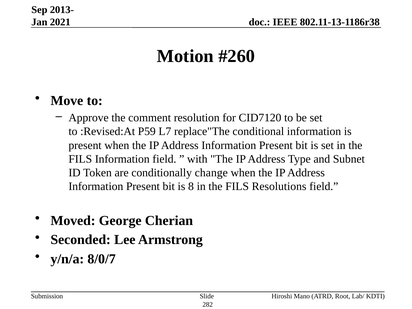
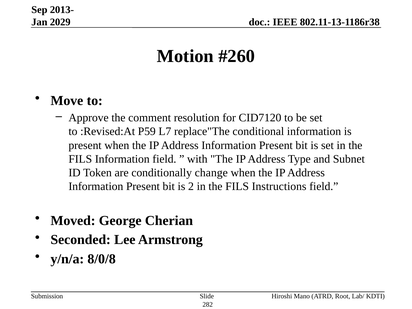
2021: 2021 -> 2029 (60, 22)
8: 8 -> 2 (191, 186)
Resolutions: Resolutions -> Instructions (279, 186)
8/0/7: 8/0/7 -> 8/0/8 (102, 259)
